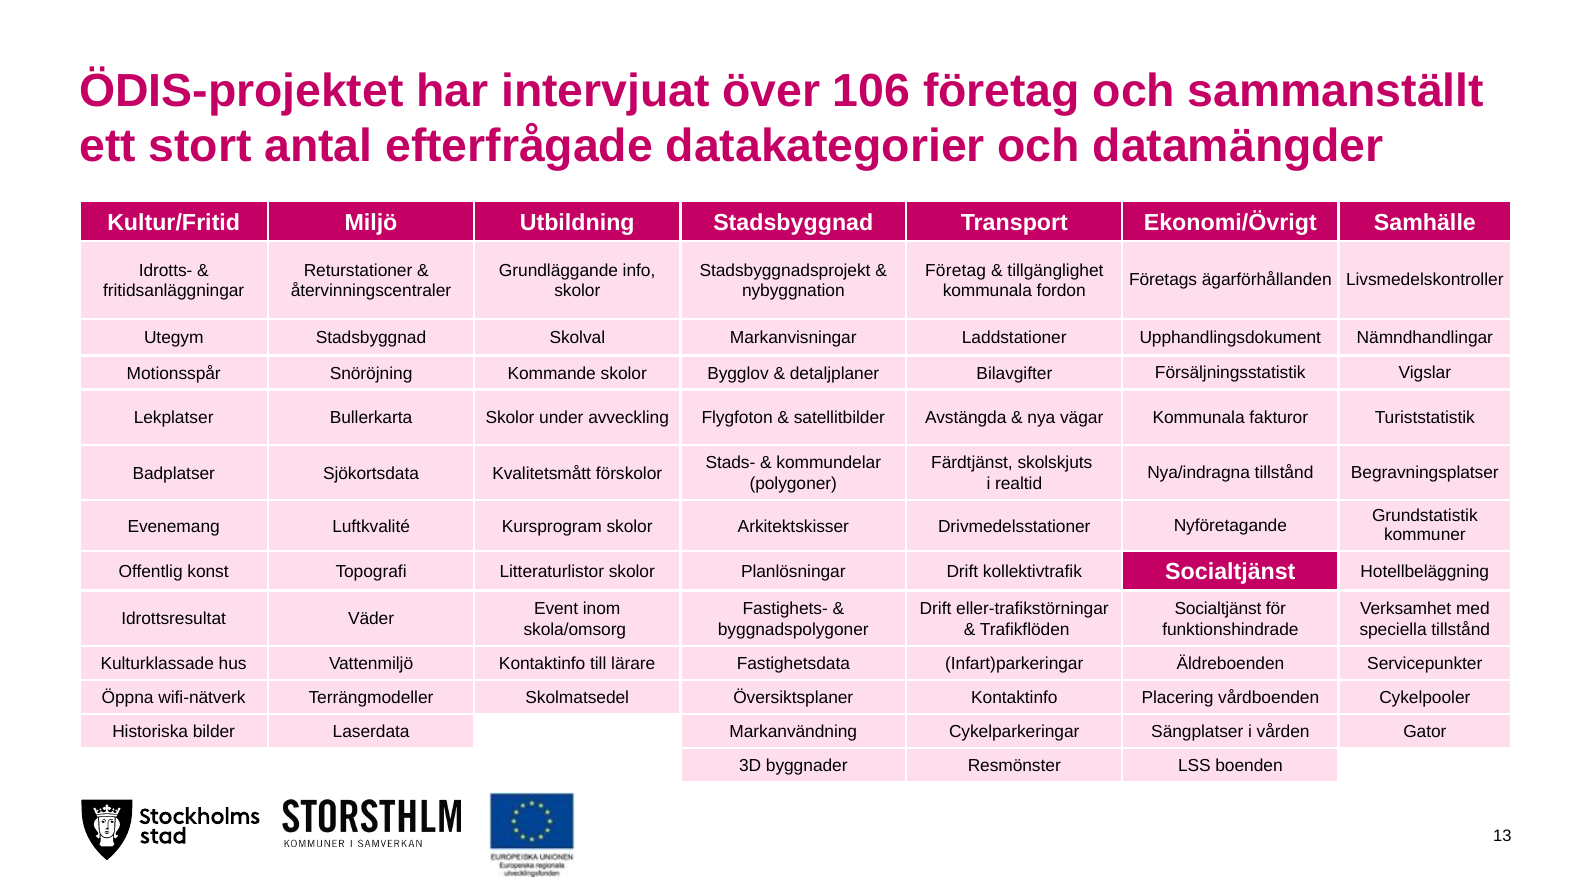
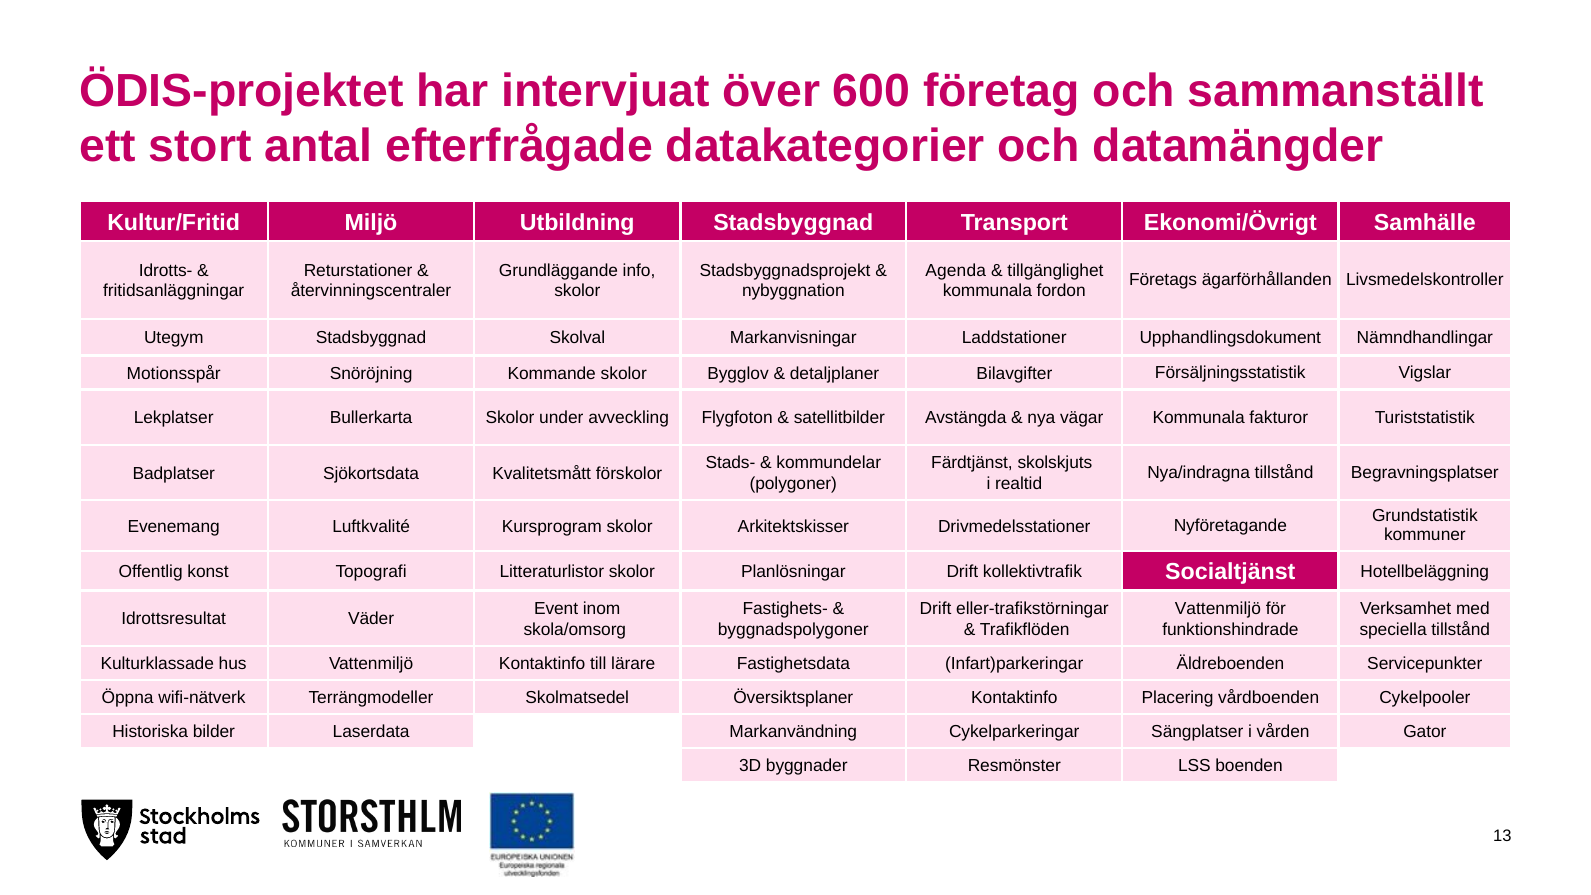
106: 106 -> 600 (872, 91)
Företag: Företag -> Agenda (956, 271)
Socialtjänst: Socialtjänst -> Vattenmiljö (1218, 609)
